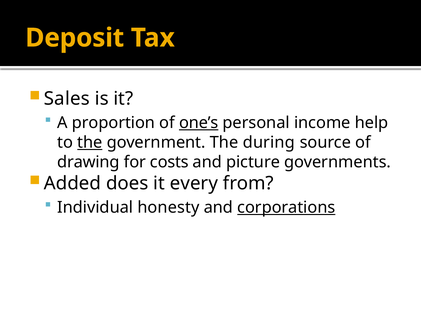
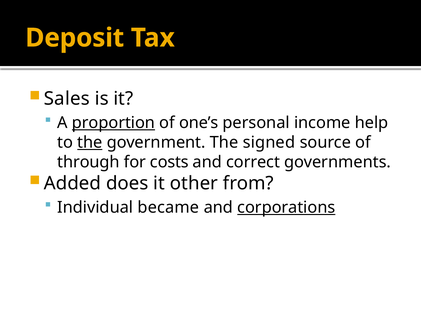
proportion underline: none -> present (113, 123)
one’s underline: present -> none (199, 123)
during: during -> signed (269, 142)
drawing: drawing -> through (88, 162)
picture: picture -> correct (253, 162)
every: every -> other (194, 183)
honesty: honesty -> became (168, 207)
